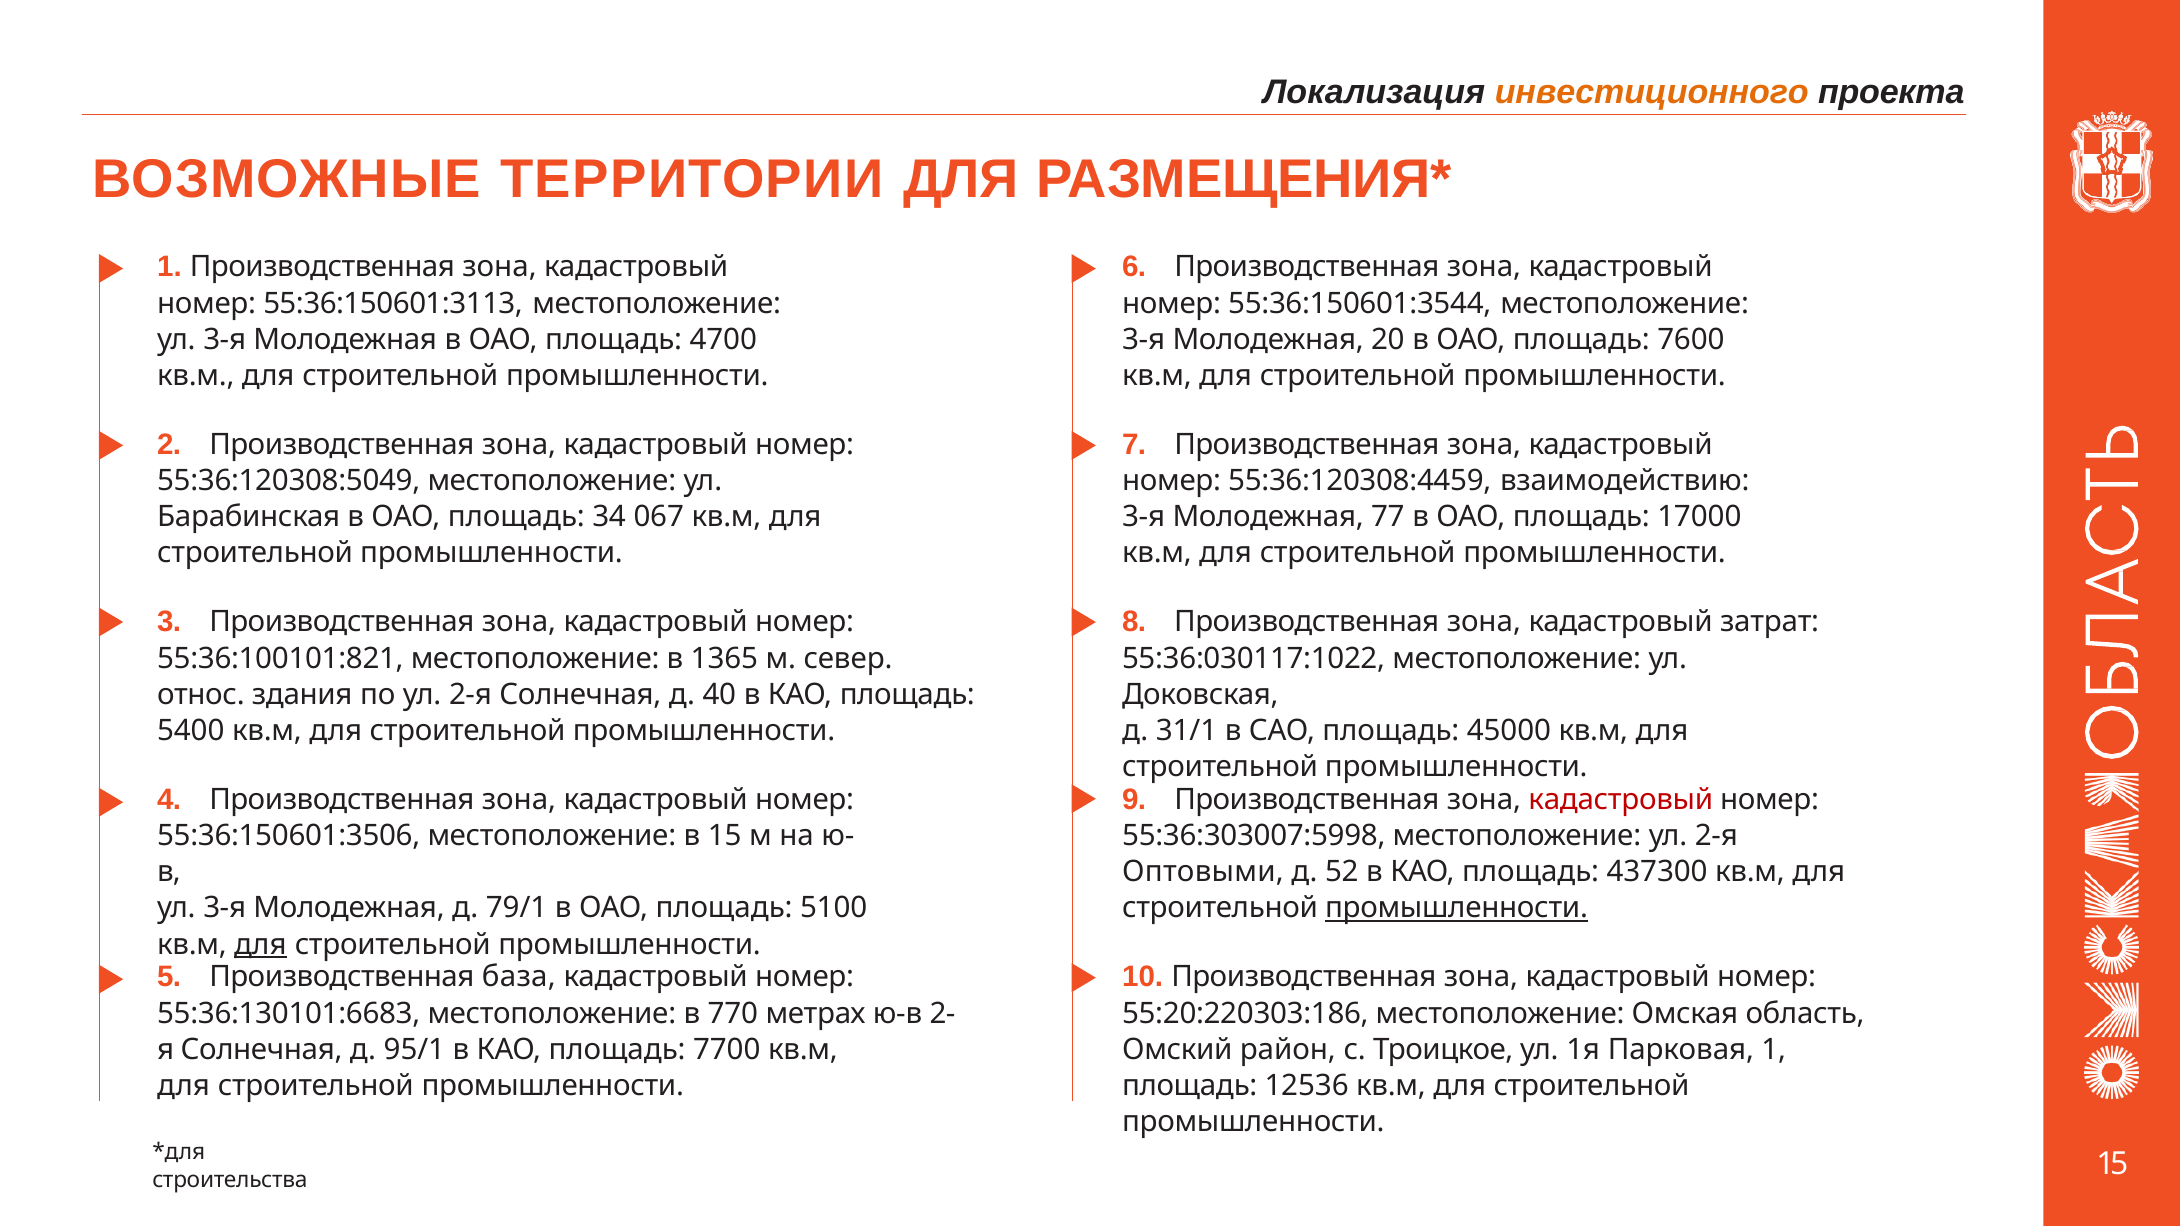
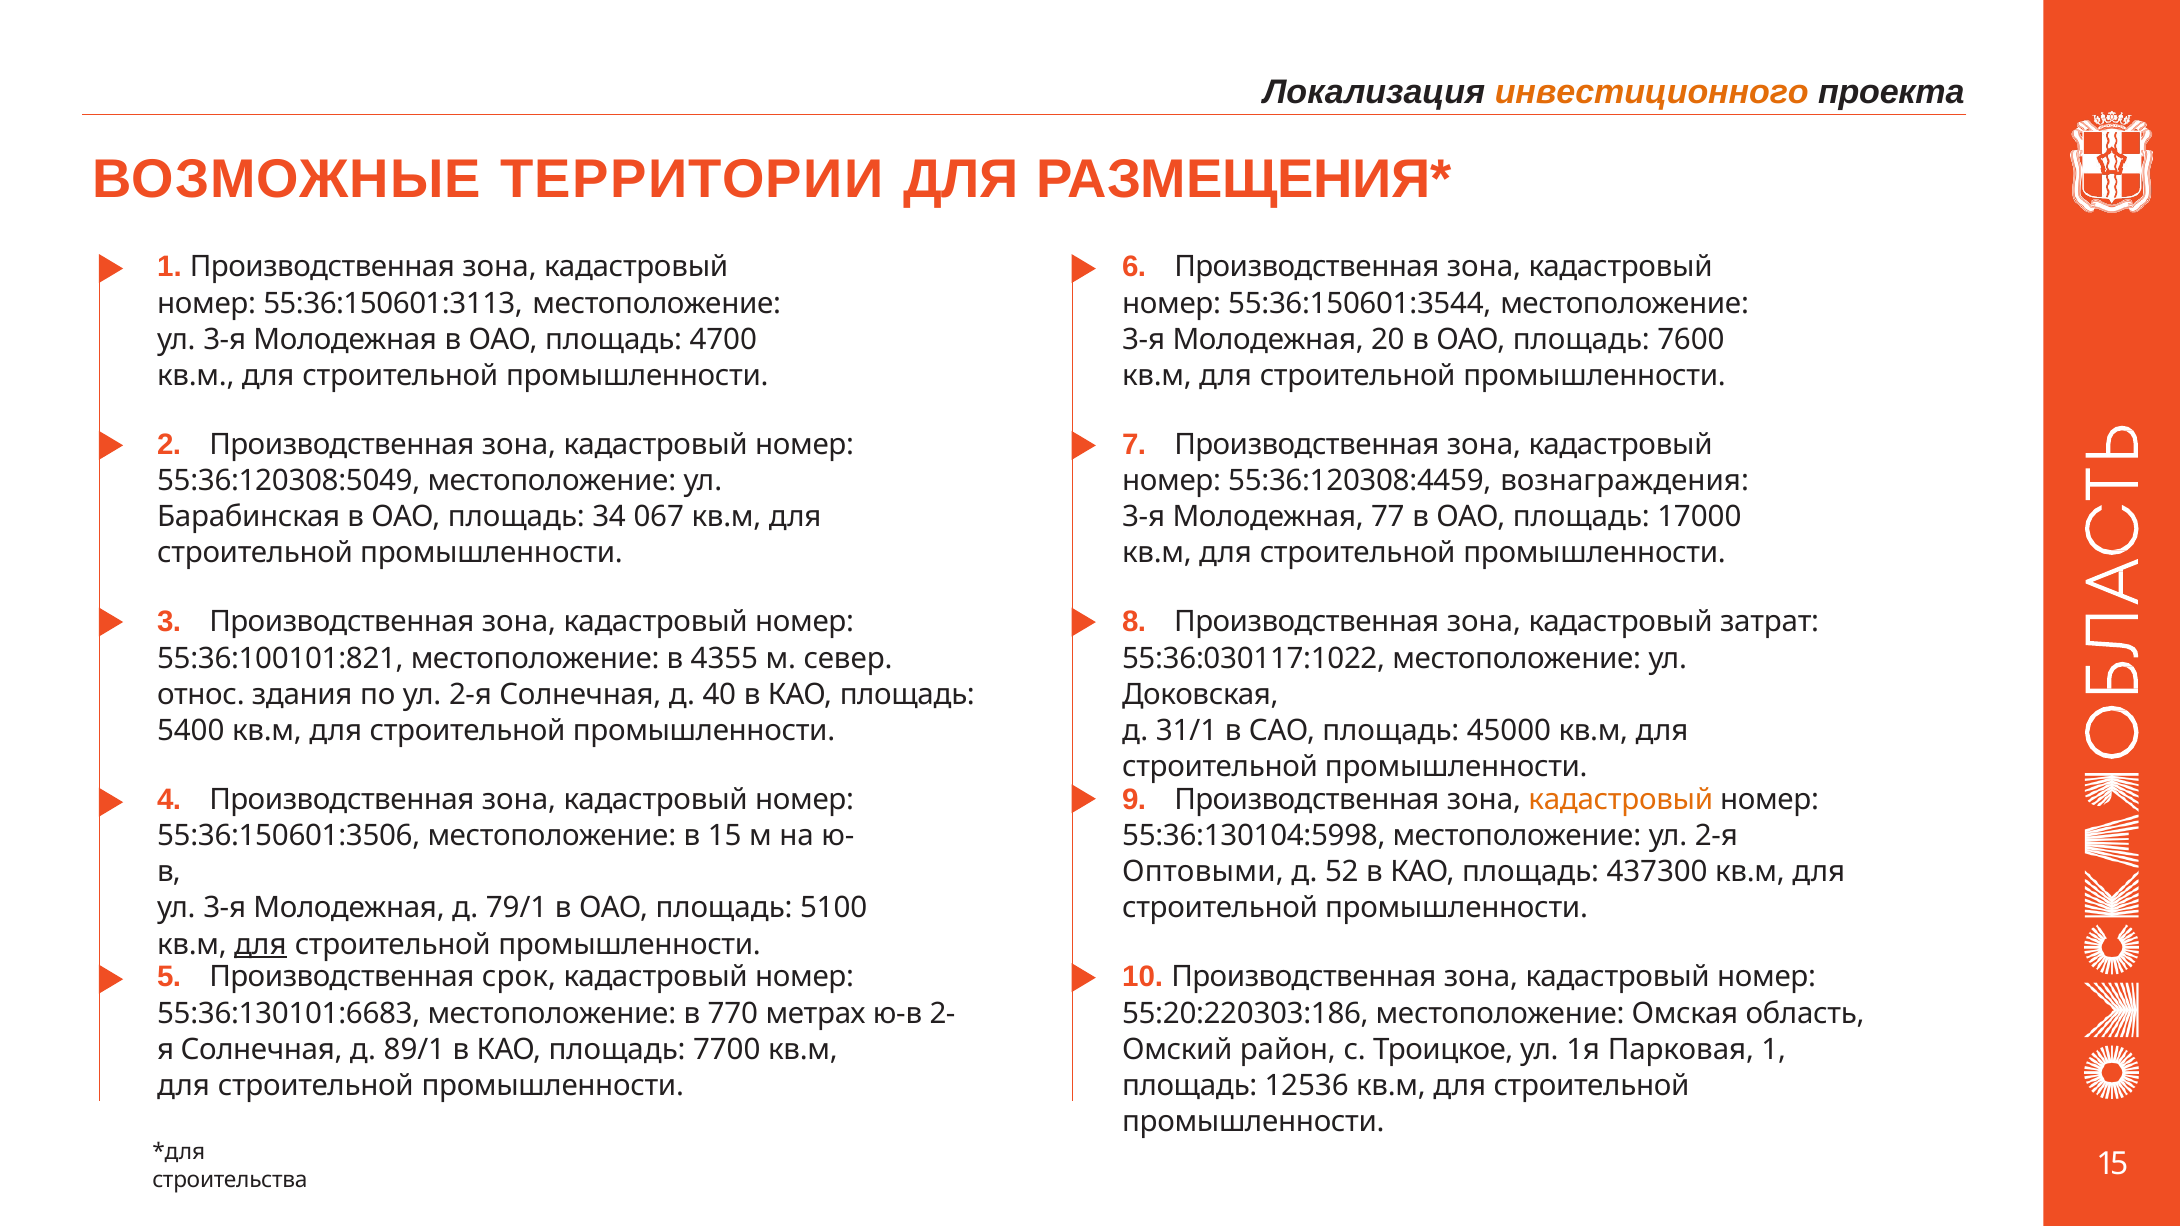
взаимодействию: взаимодействию -> вознаграждения (1625, 481)
1365: 1365 -> 4355 (724, 658)
кадастровый colour: red -> orange (1621, 800)
55:36:303007:5998: 55:36:303007:5998 -> 55:36:130104:5998 (1254, 836)
промышленности underline: present -> none (1456, 908)
база: база -> срок (519, 977)
95/1: 95/1 -> 89/1 (414, 1050)
